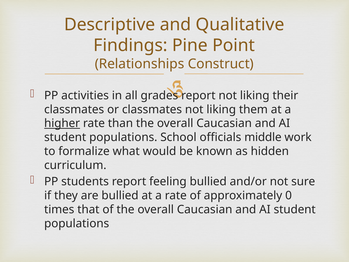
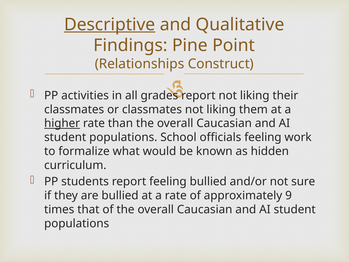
Descriptive underline: none -> present (110, 24)
officials middle: middle -> feeling (263, 137)
0: 0 -> 9 (289, 195)
